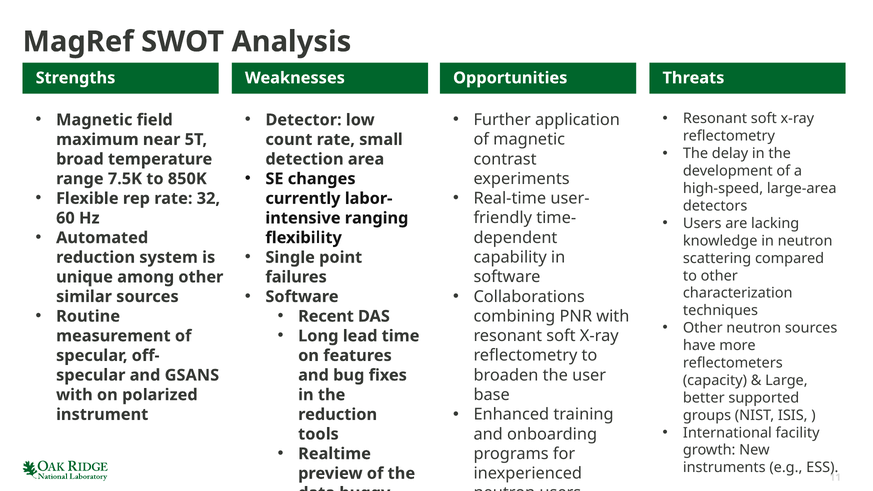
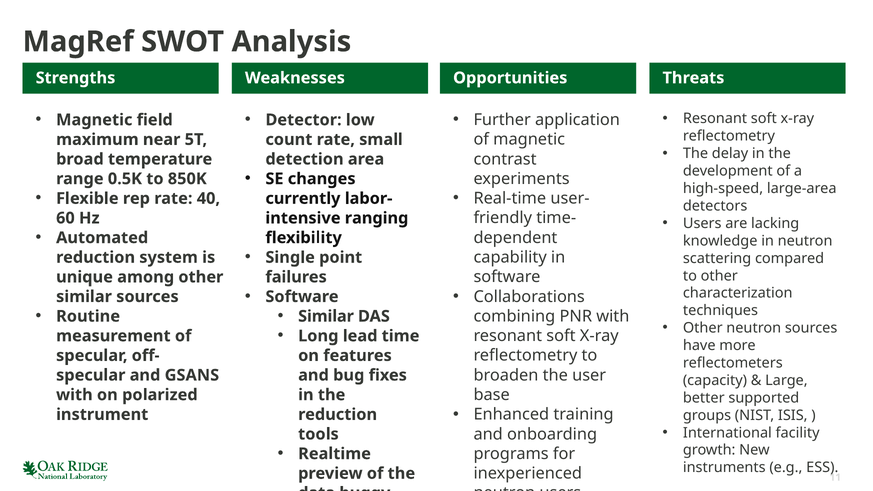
7.5K: 7.5K -> 0.5K (125, 179)
32: 32 -> 40 (208, 198)
Recent: Recent -> Similar (326, 316)
